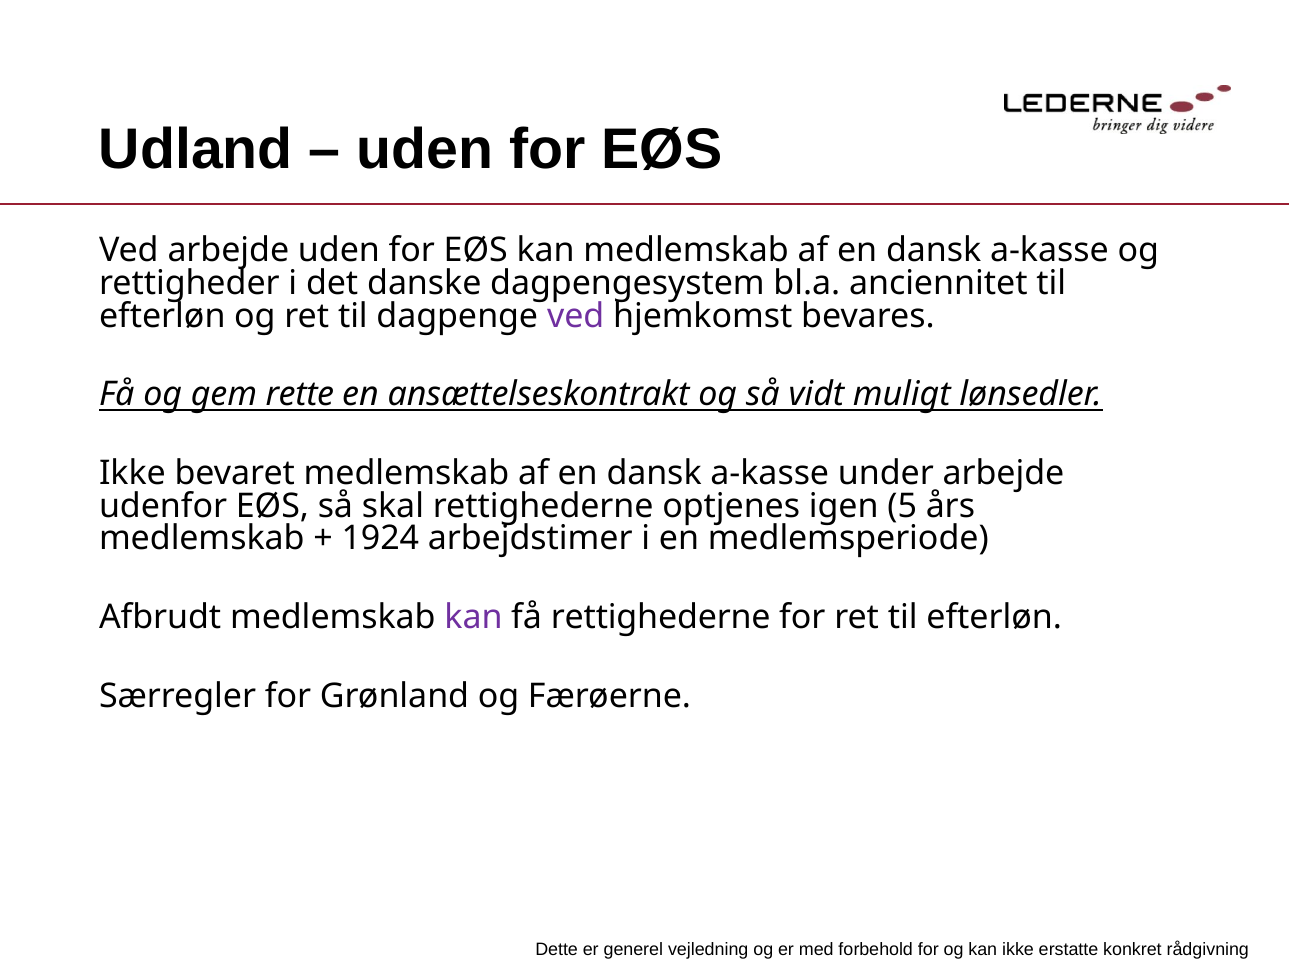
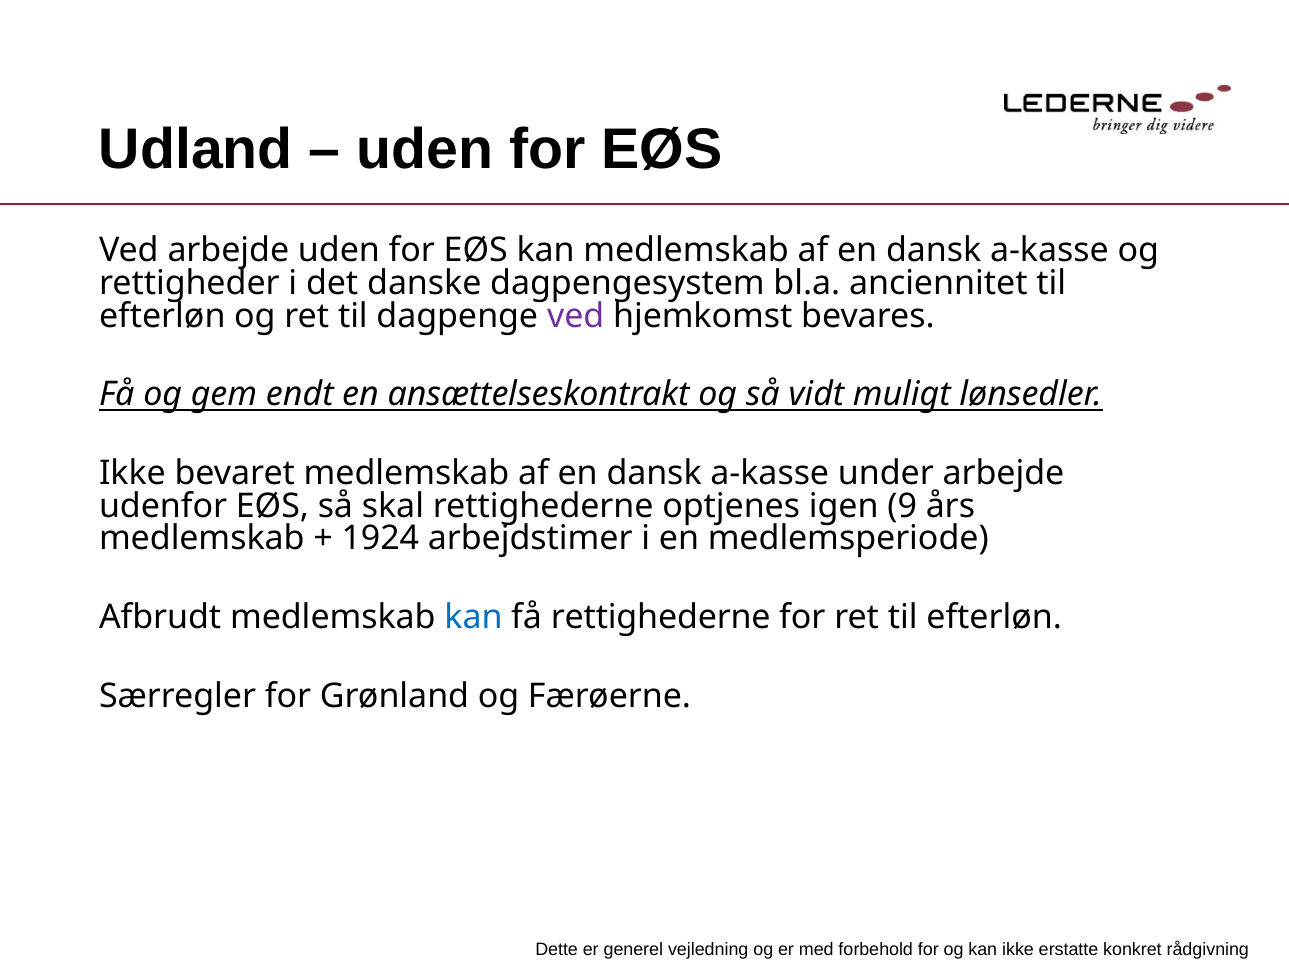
rette: rette -> endt (300, 395)
5: 5 -> 9 (902, 507)
kan colour: purple -> blue (473, 618)
